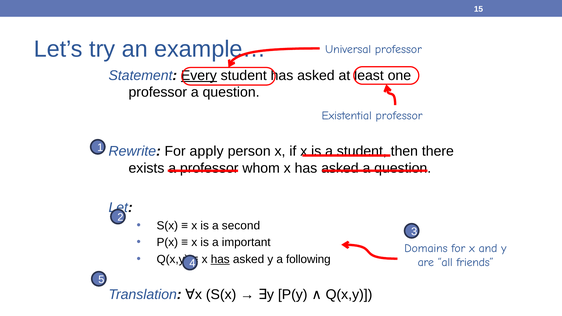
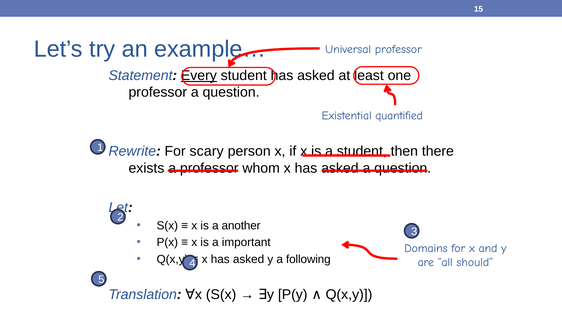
Existential professor: professor -> quantified (399, 116)
apply: apply -> scary (207, 151)
second: second -> another (241, 226)
has underline: present -> none (220, 259)
friends: friends -> should (475, 262)
